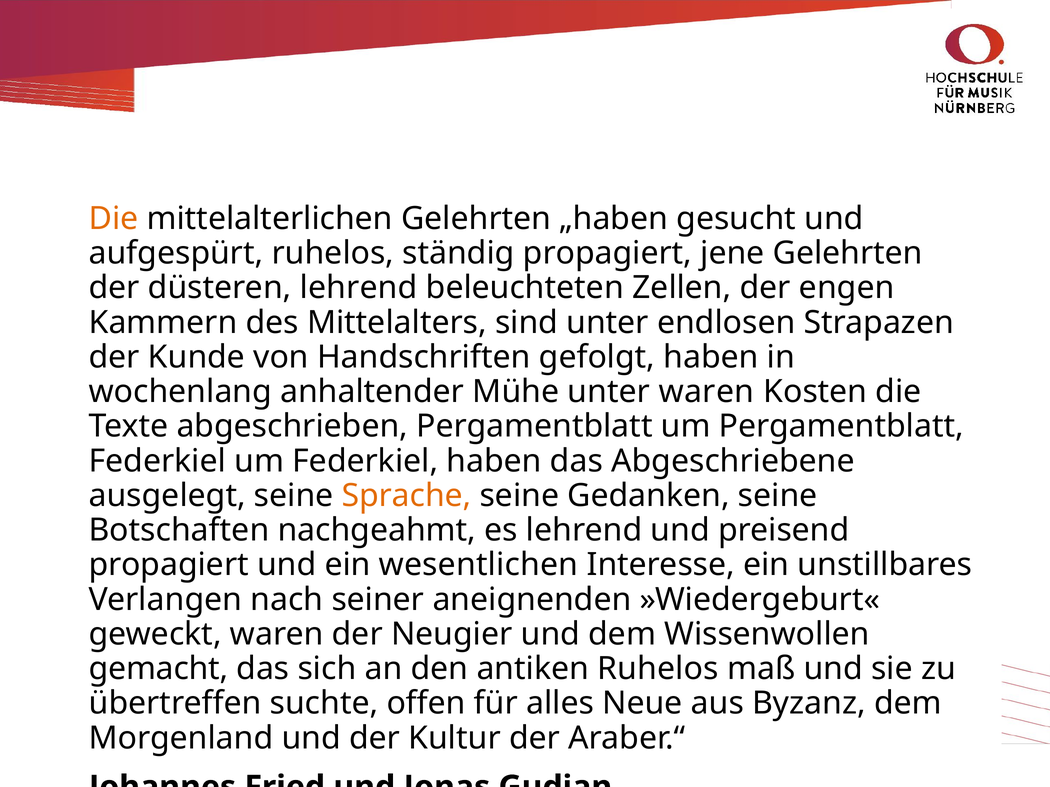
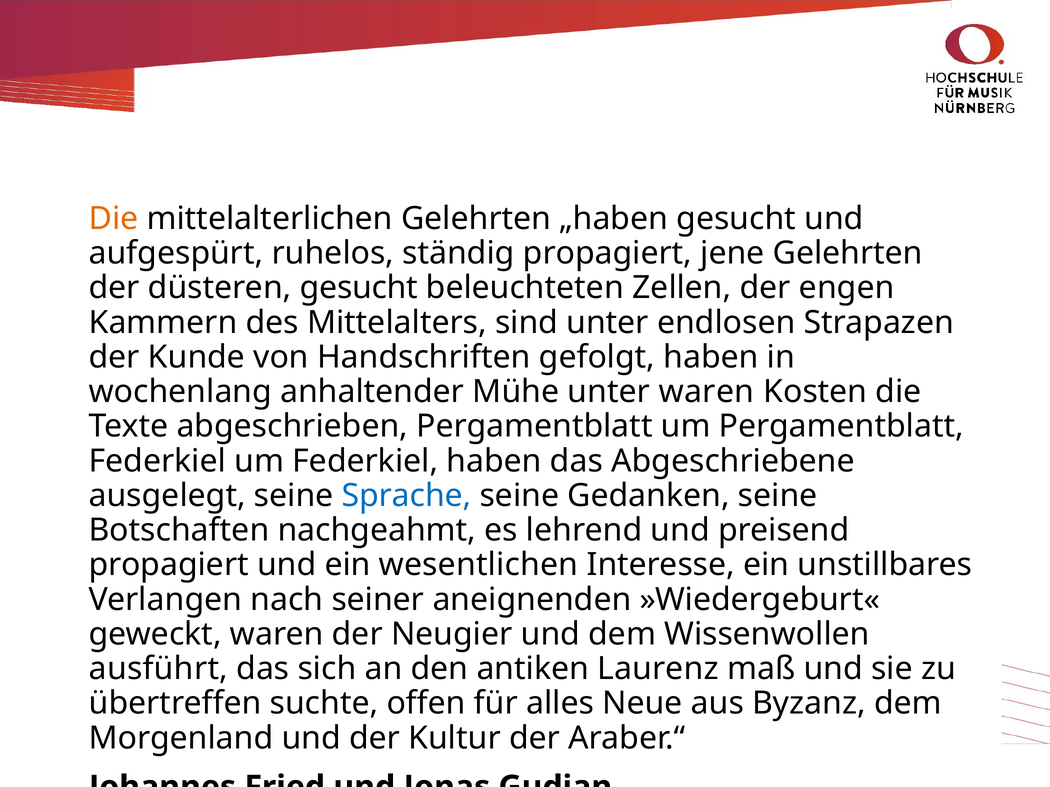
düsteren lehrend: lehrend -> gesucht (359, 288)
Sprache colour: orange -> blue (407, 496)
gemacht: gemacht -> ausführt (158, 669)
antiken Ruhelos: Ruhelos -> Laurenz (658, 669)
